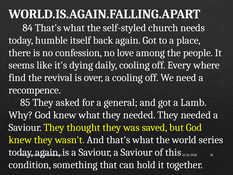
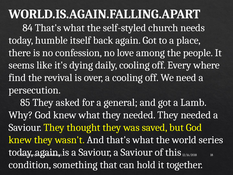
recompence: recompence -> persecution (35, 90)
